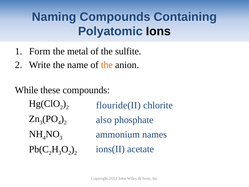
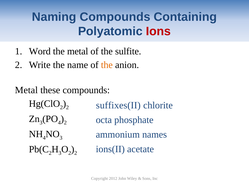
Ions colour: black -> red (158, 31)
Form: Form -> Word (40, 51)
While: While -> Metal (26, 90)
flouride(II: flouride(II -> suffixes(II (118, 105)
also: also -> octa (104, 120)
